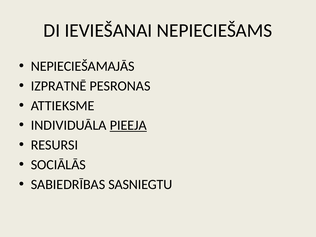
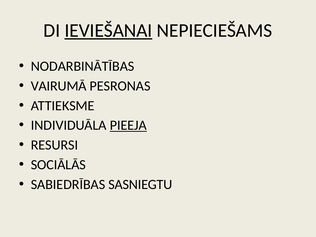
IEVIEŠANAI underline: none -> present (108, 31)
NEPIECIEŠAMAJĀS: NEPIECIEŠAMAJĀS -> NODARBINĀTĪBAS (83, 66)
IZPRATNĒ: IZPRATNĒ -> VAIRUMĀ (59, 86)
